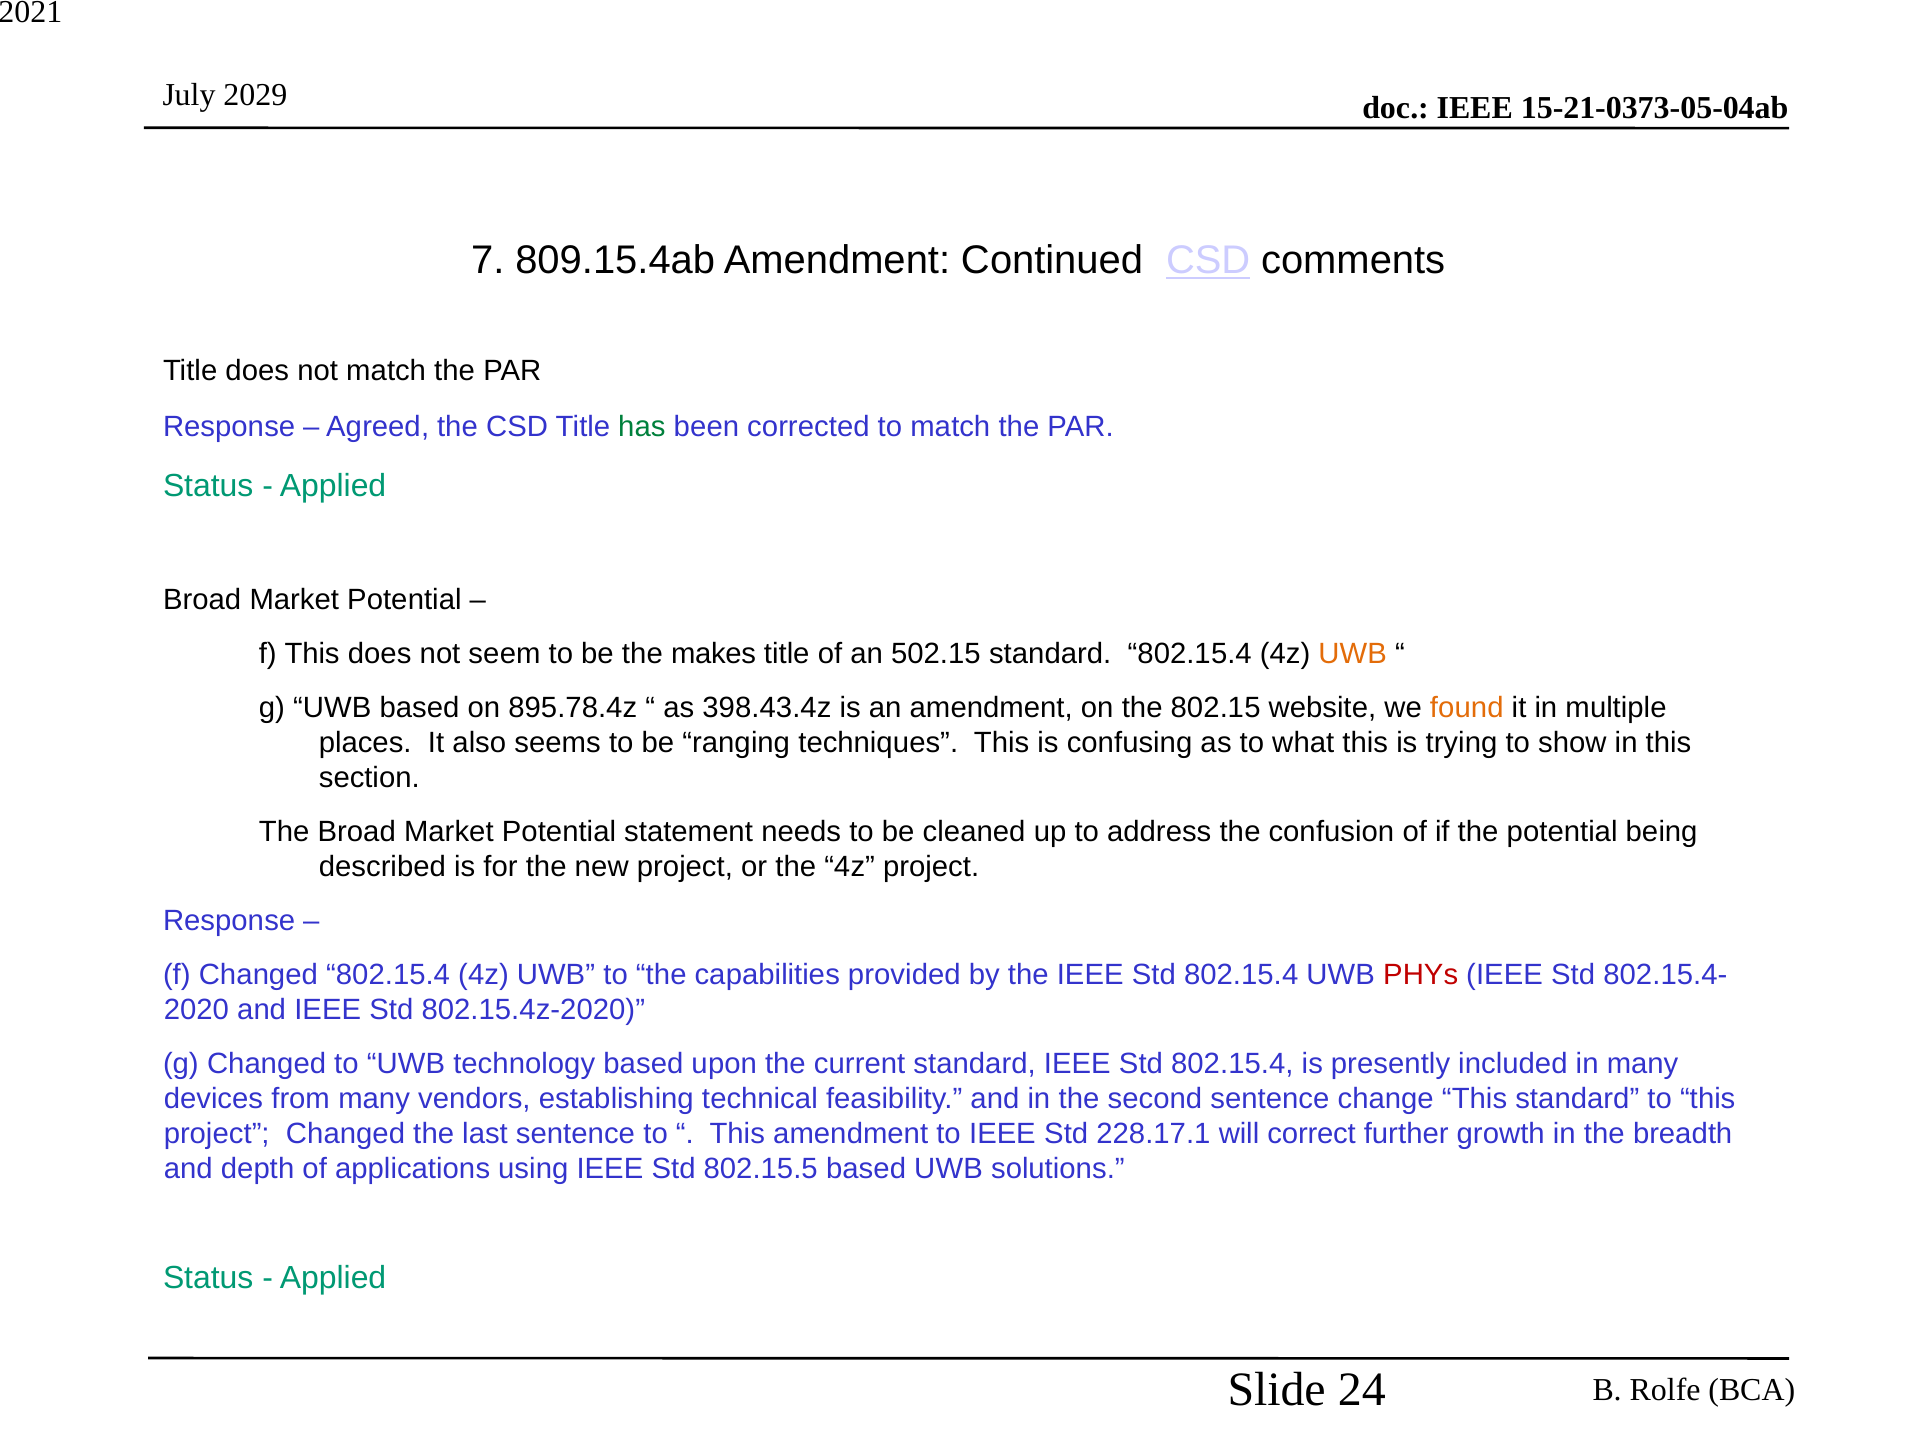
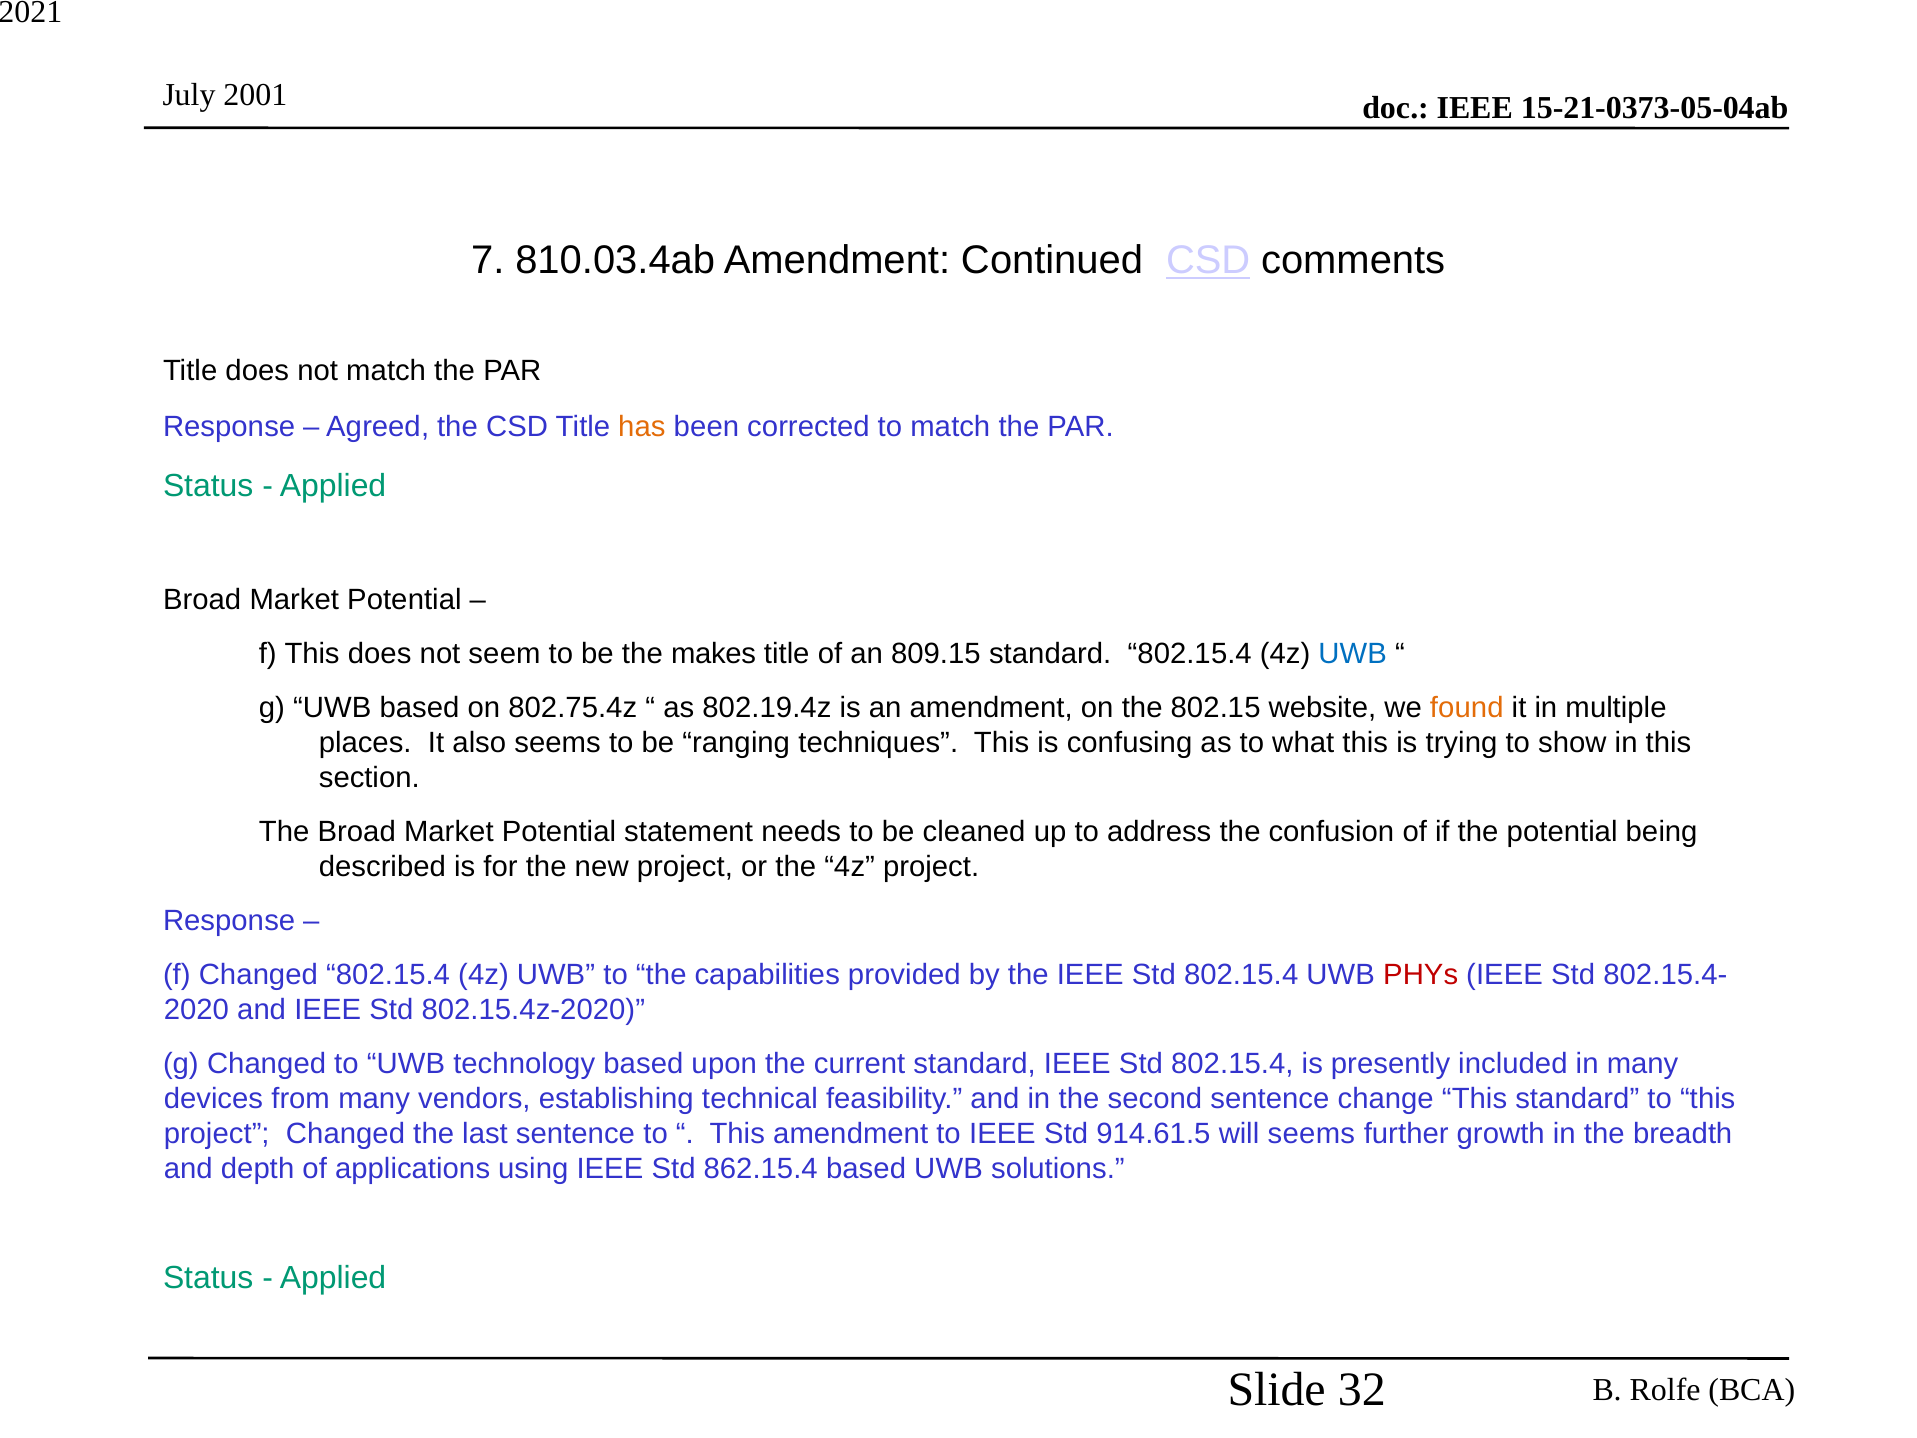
2029: 2029 -> 2001 (255, 95)
809.15.4ab: 809.15.4ab -> 810.03.4ab (615, 260)
has colour: green -> orange (642, 427)
502.15: 502.15 -> 809.15 (936, 654)
UWB colour: orange -> blue (1353, 654)
895.78.4z: 895.78.4z -> 802.75.4z (573, 707)
398.43.4z: 398.43.4z -> 802.19.4z (767, 707)
228.17.1: 228.17.1 -> 914.61.5 (1153, 1134)
will correct: correct -> seems (1311, 1134)
802.15.5: 802.15.5 -> 862.15.4 (761, 1169)
24: 24 -> 32 (1362, 1390)
